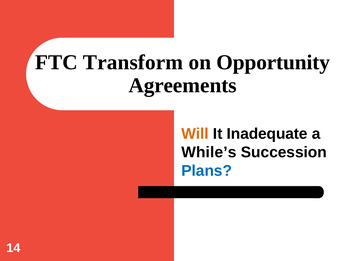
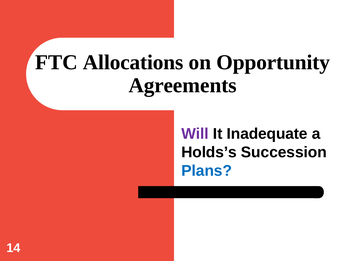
Transform: Transform -> Allocations (133, 62)
Will colour: orange -> purple (195, 134)
While’s: While’s -> Holds’s (209, 152)
